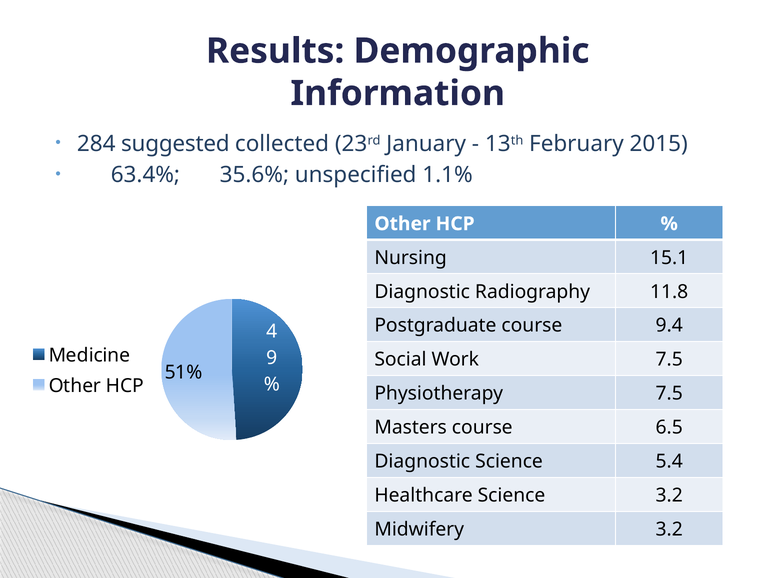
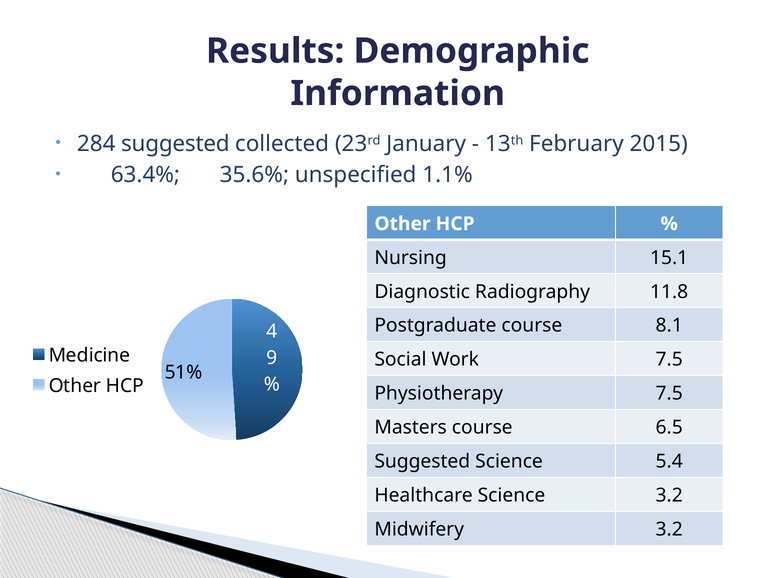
9.4: 9.4 -> 8.1 (669, 326)
Diagnostic: Diagnostic -> Suggested (422, 462)
